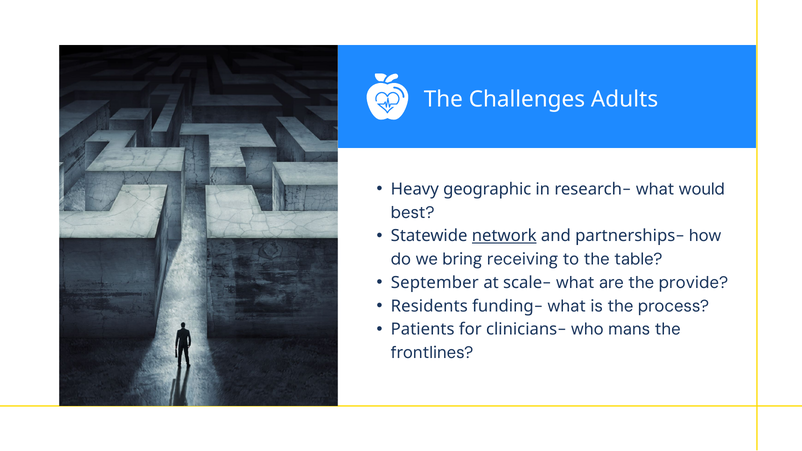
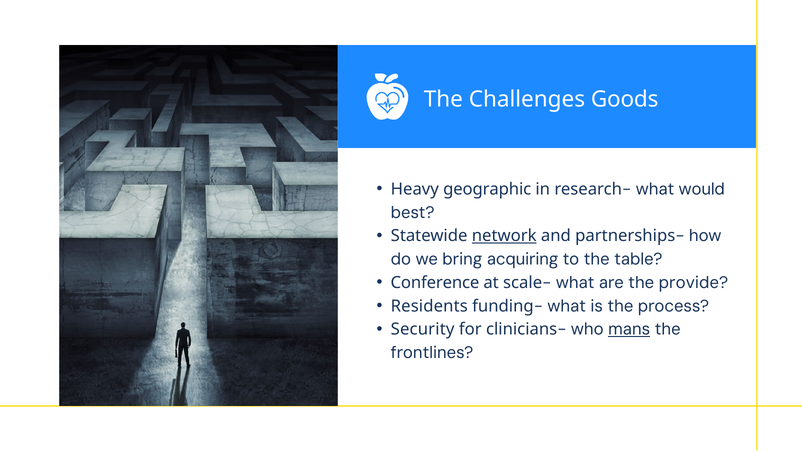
Adults: Adults -> Goods (625, 99)
receiving: receiving -> acquiring (523, 259)
September: September -> Conference (435, 283)
Patients: Patients -> Security (423, 330)
mans underline: none -> present (629, 330)
